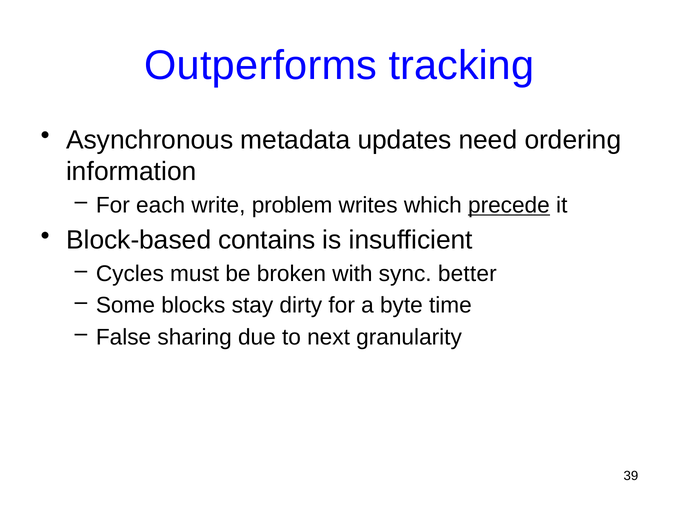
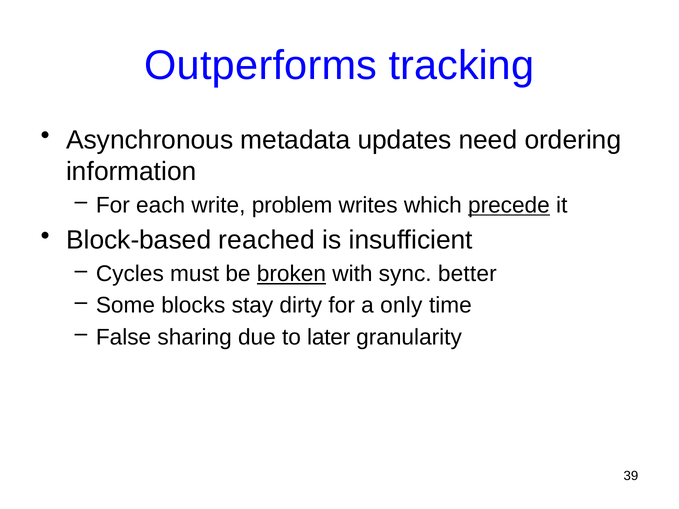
contains: contains -> reached (267, 240)
broken underline: none -> present (291, 274)
byte: byte -> only (401, 306)
next: next -> later (329, 337)
